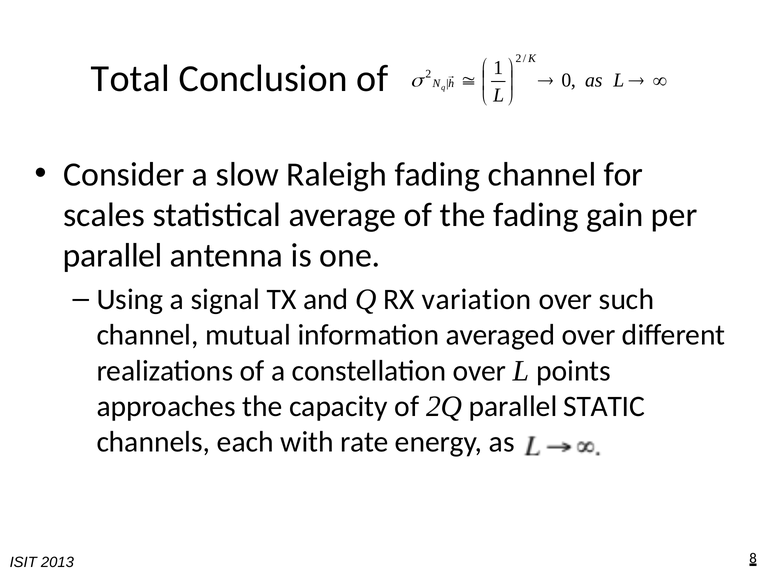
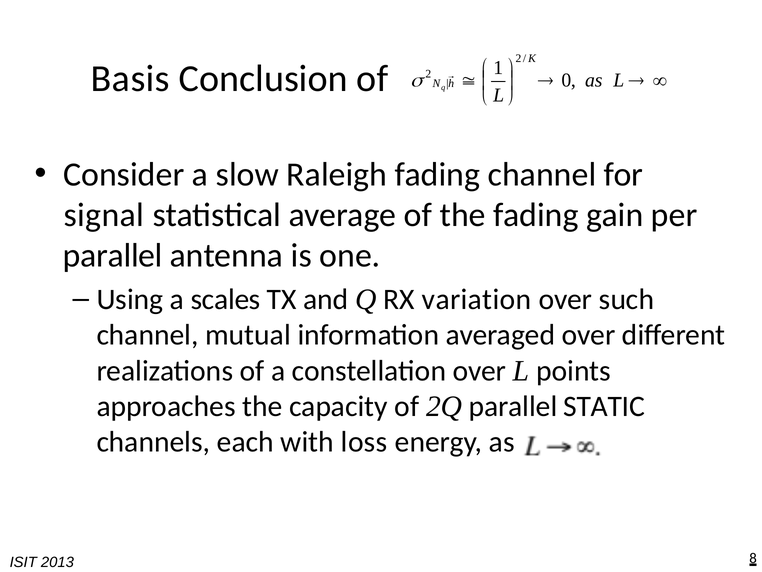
Total: Total -> Basis (130, 79)
scales: scales -> signal (104, 215)
signal: signal -> scales (226, 299)
rate: rate -> loss (364, 442)
